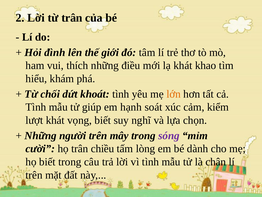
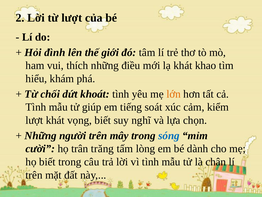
từ trân: trân -> lượt (72, 18)
hạnh: hạnh -> tiếng (131, 107)
sóng colour: purple -> blue (169, 135)
chiều: chiều -> trăng (102, 148)
